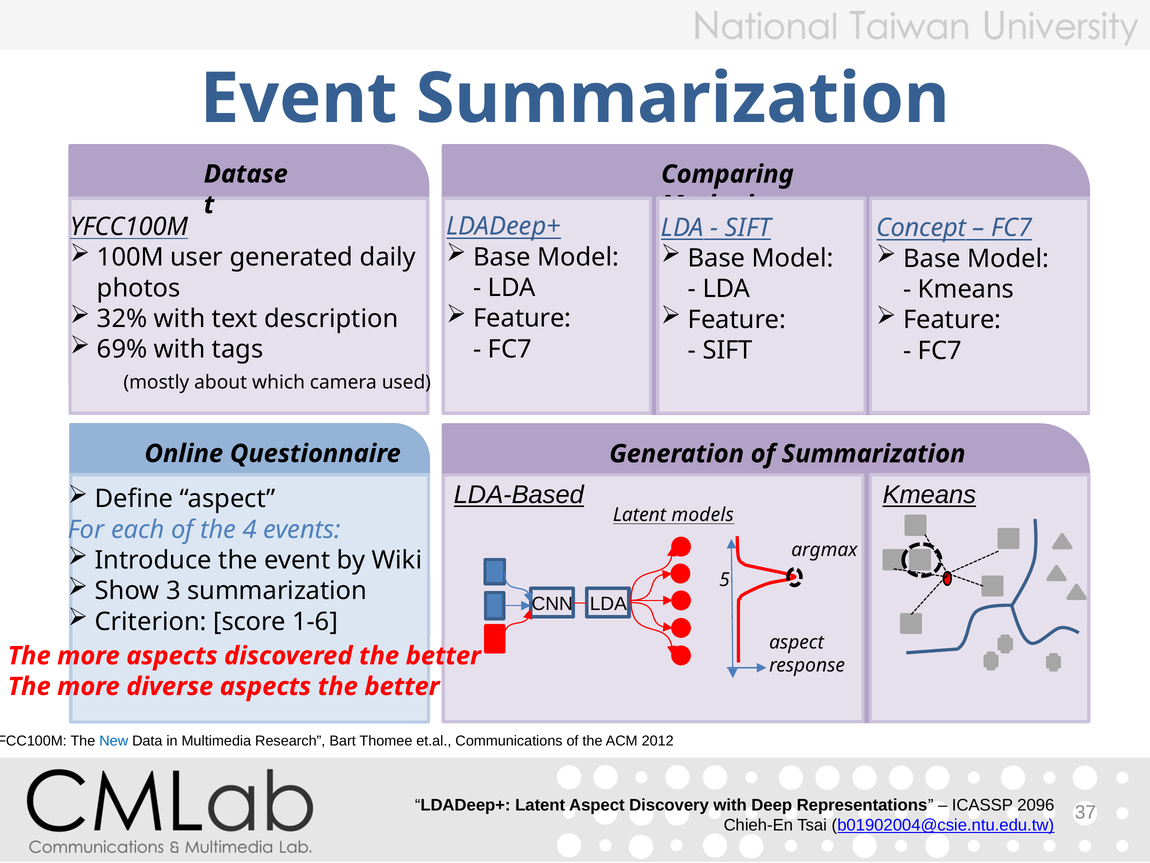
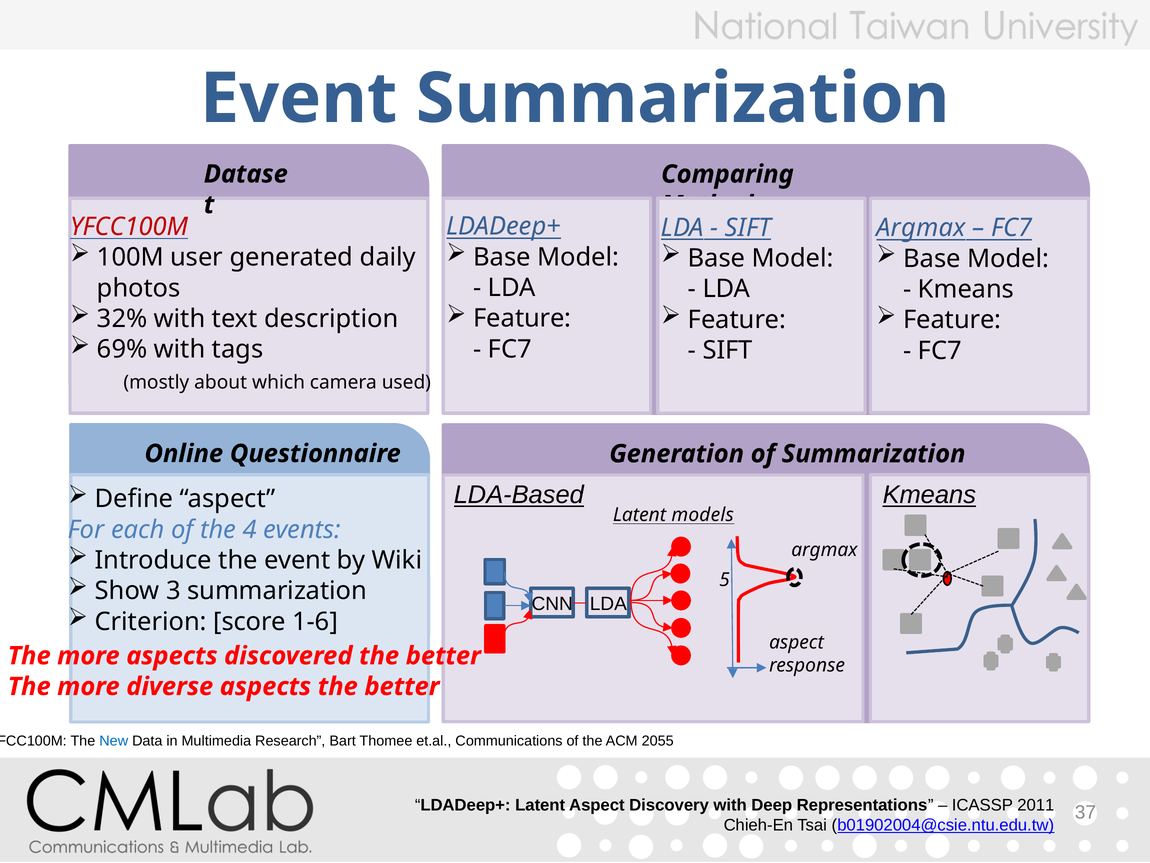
YFCC100M colour: black -> red (129, 227)
Concept: Concept -> Argmax (921, 228)
2012: 2012 -> 2055 (658, 740)
2096: 2096 -> 2011 (1036, 805)
